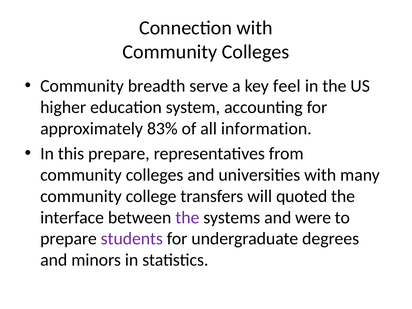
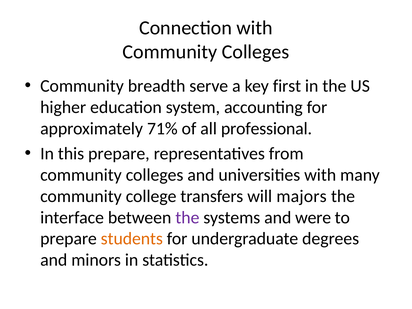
feel: feel -> first (287, 86)
83%: 83% -> 71% (162, 129)
information: information -> professional (266, 129)
quoted: quoted -> majors (302, 196)
students colour: purple -> orange (132, 239)
